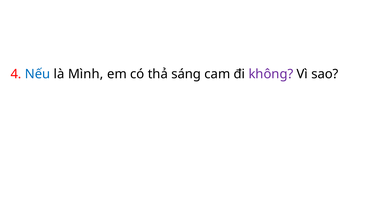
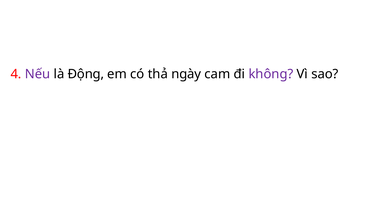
Nếu colour: blue -> purple (38, 74)
Mình: Mình -> Động (86, 74)
sáng: sáng -> ngày (186, 74)
